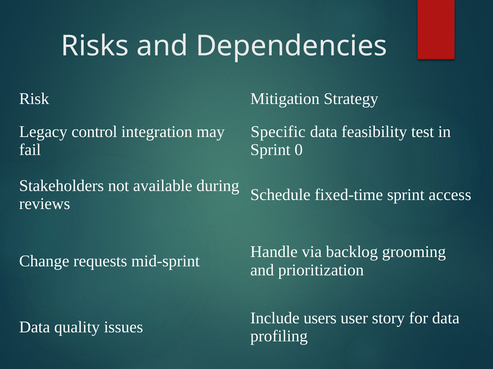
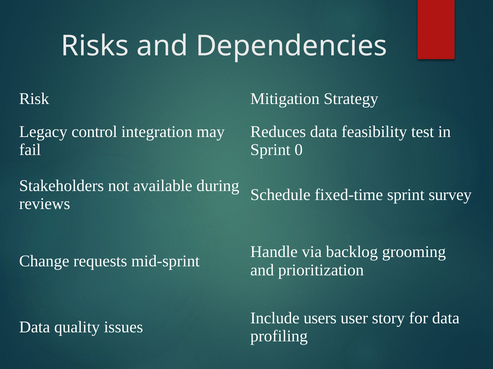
Specific: Specific -> Reduces (278, 132)
access: access -> survey (450, 195)
